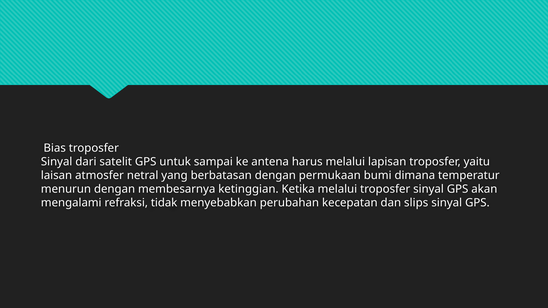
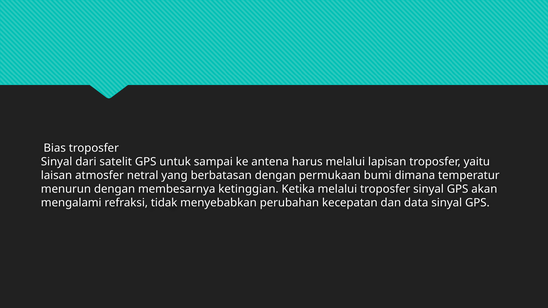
slips: slips -> data (416, 203)
